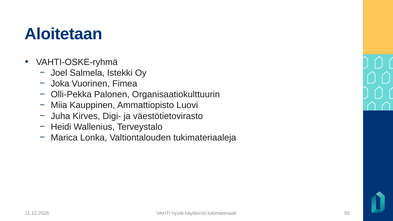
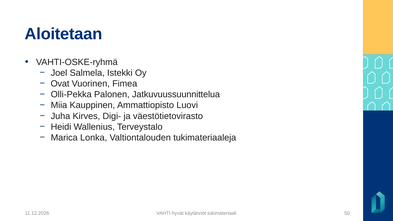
Joka: Joka -> Ovat (60, 84)
Organisaatiokulttuurin: Organisaatiokulttuurin -> Jatkuvuussuunnittelua (176, 94)
